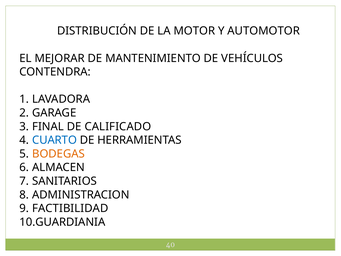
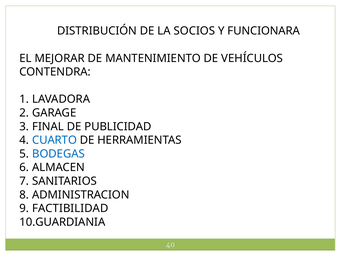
MOTOR: MOTOR -> SOCIOS (194, 31)
AUTOMOTOR: AUTOMOTOR -> FUNCIONARA (264, 31)
CALIFICADO: CALIFICADO -> PUBLICIDAD (118, 126)
BODEGAS colour: orange -> blue (58, 154)
